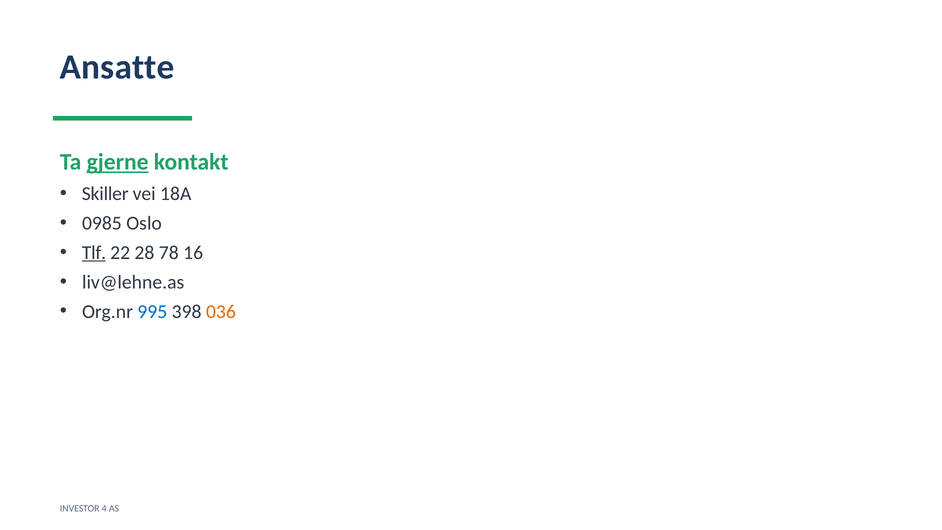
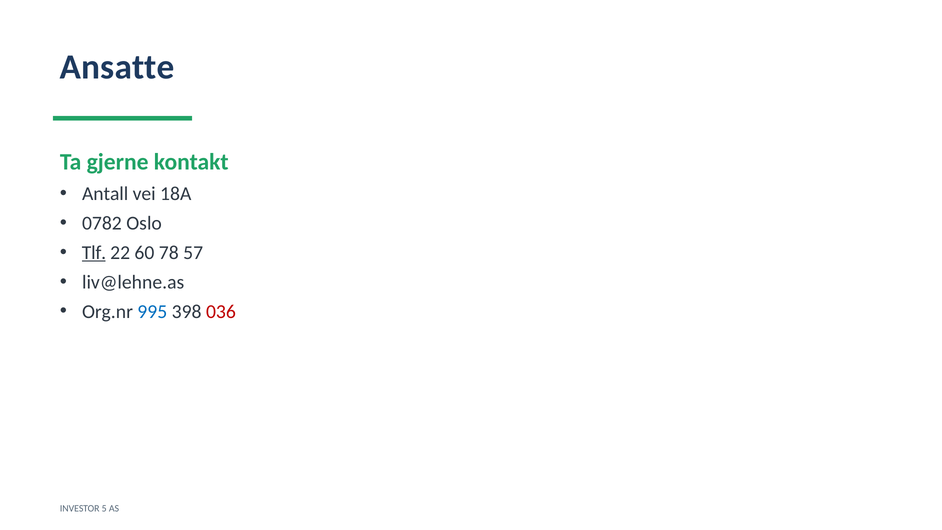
gjerne underline: present -> none (118, 162)
Skiller: Skiller -> Antall (105, 194)
0985: 0985 -> 0782 (102, 223)
28: 28 -> 60 (144, 253)
16: 16 -> 57 (193, 253)
036 colour: orange -> red (221, 312)
4: 4 -> 5 (104, 508)
